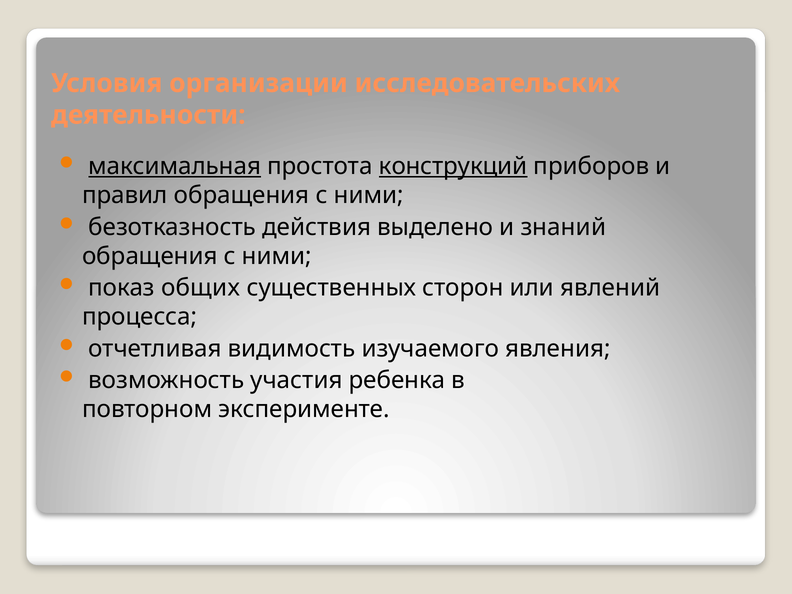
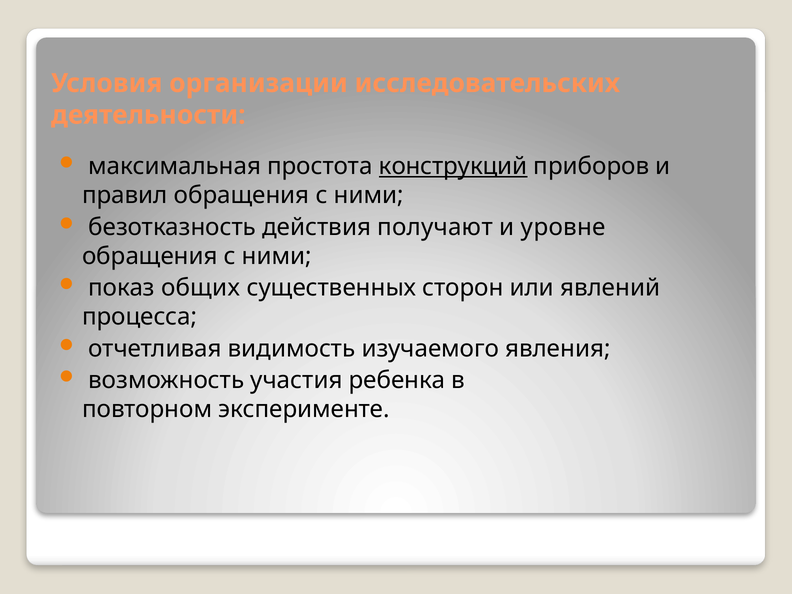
максимальная underline: present -> none (175, 166)
выделено: выделено -> получают (435, 227)
знаний: знаний -> уровне (563, 227)
